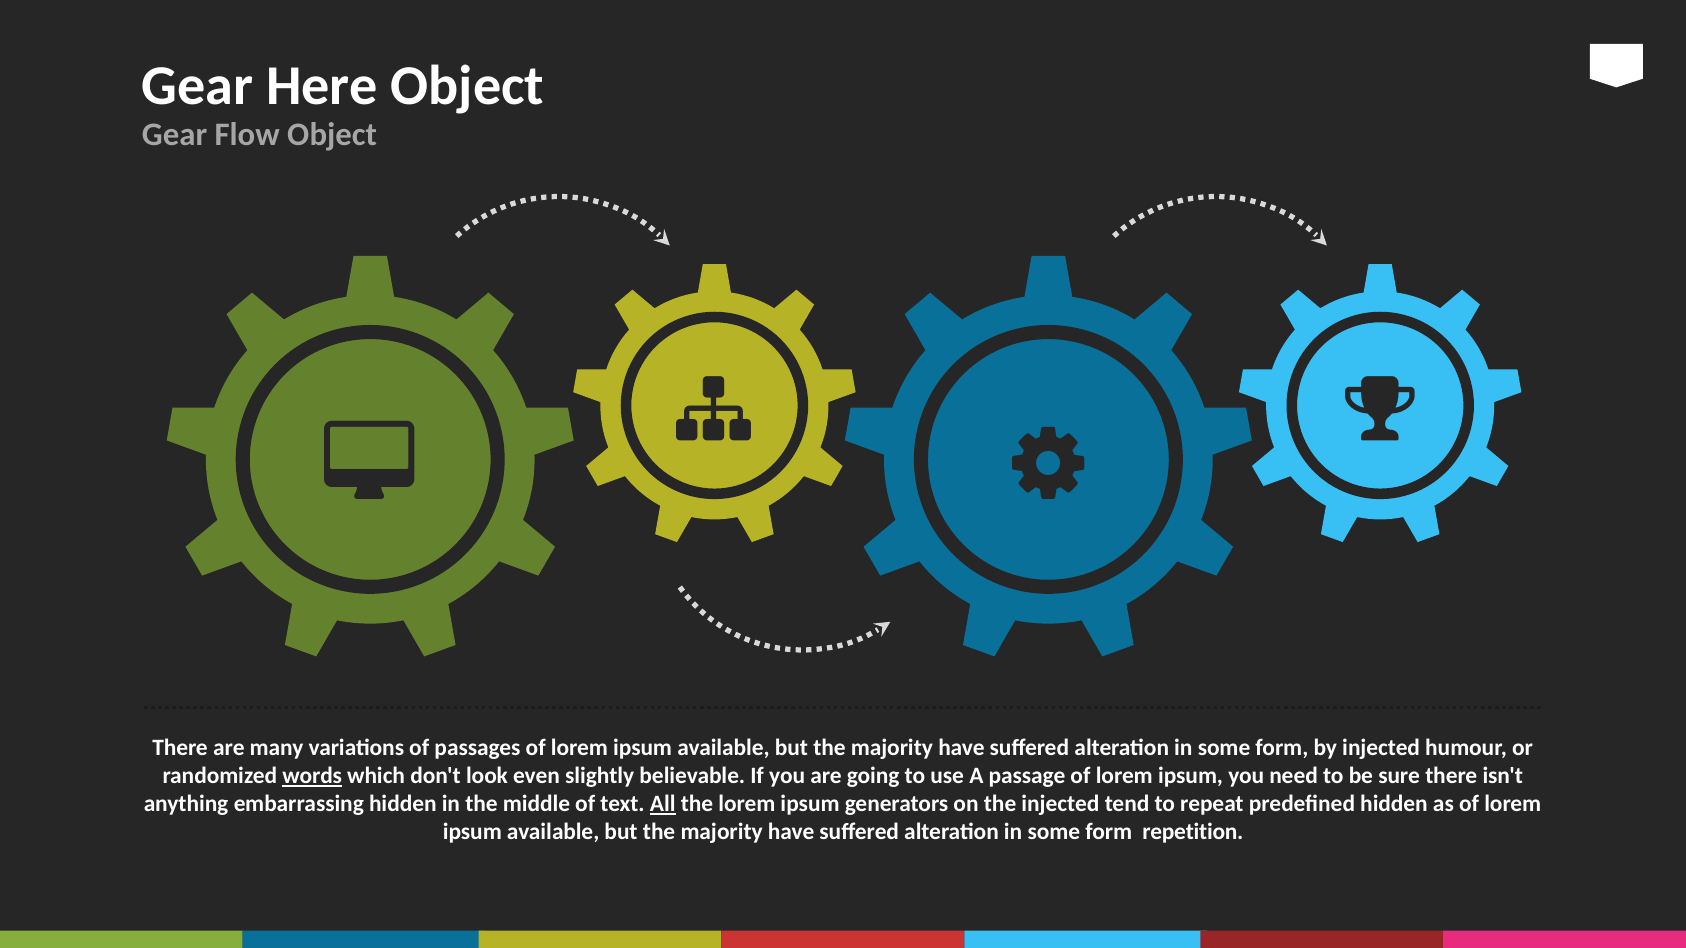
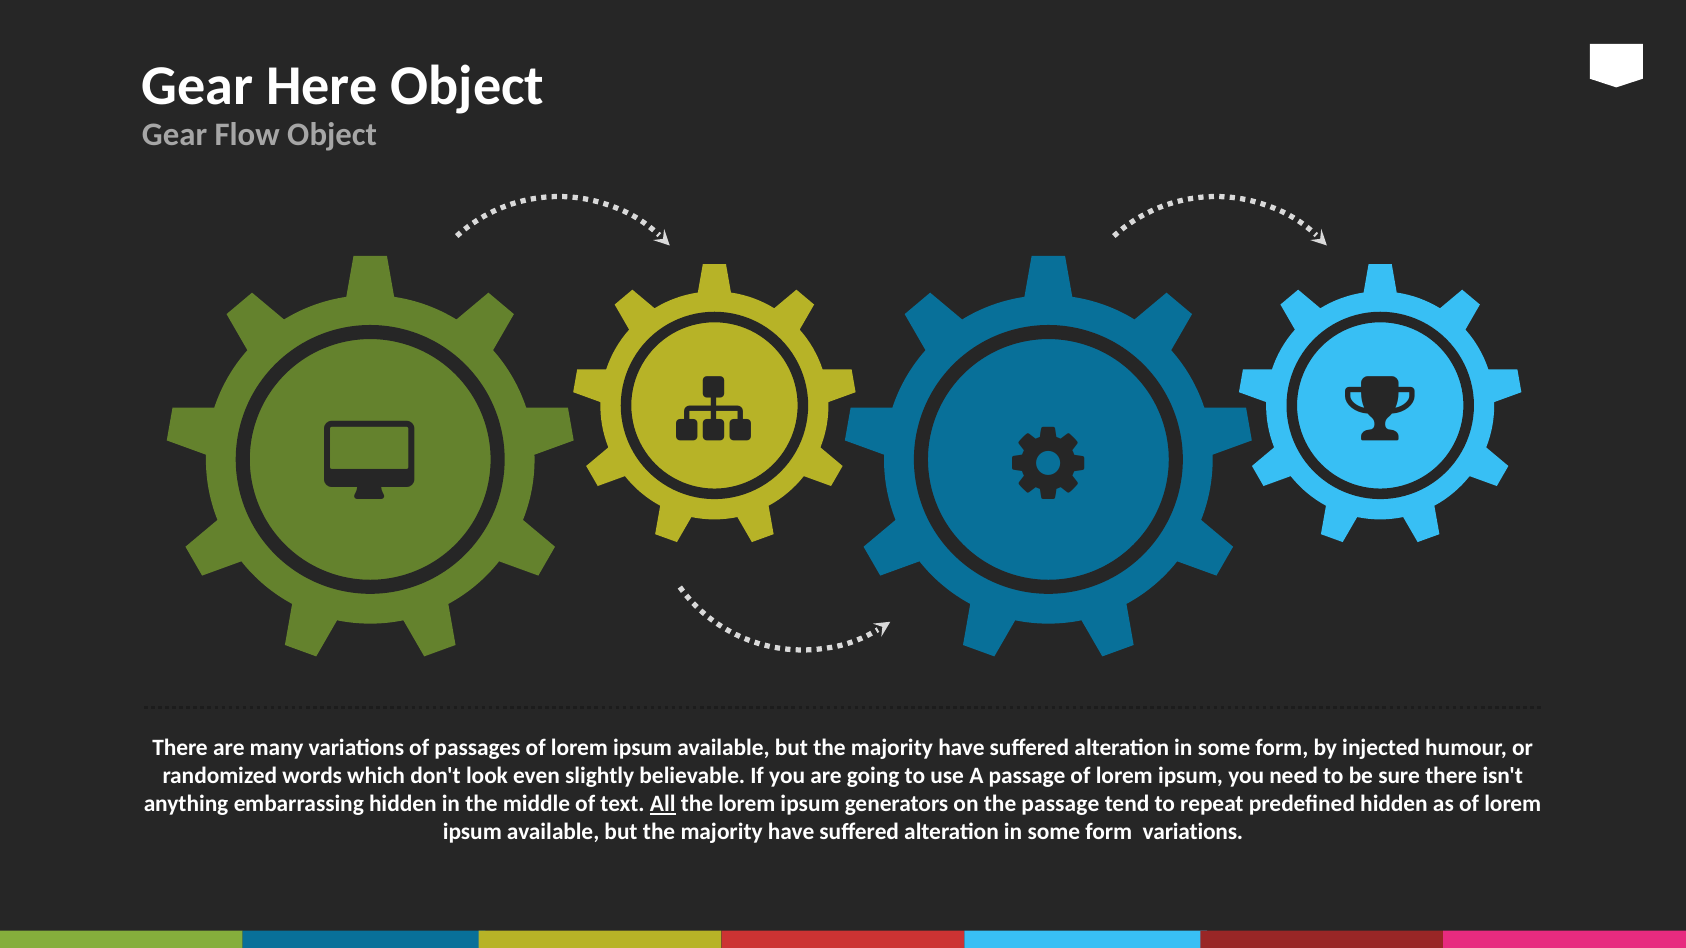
words underline: present -> none (312, 776)
the injected: injected -> passage (1060, 804)
form repetition: repetition -> variations (1193, 833)
